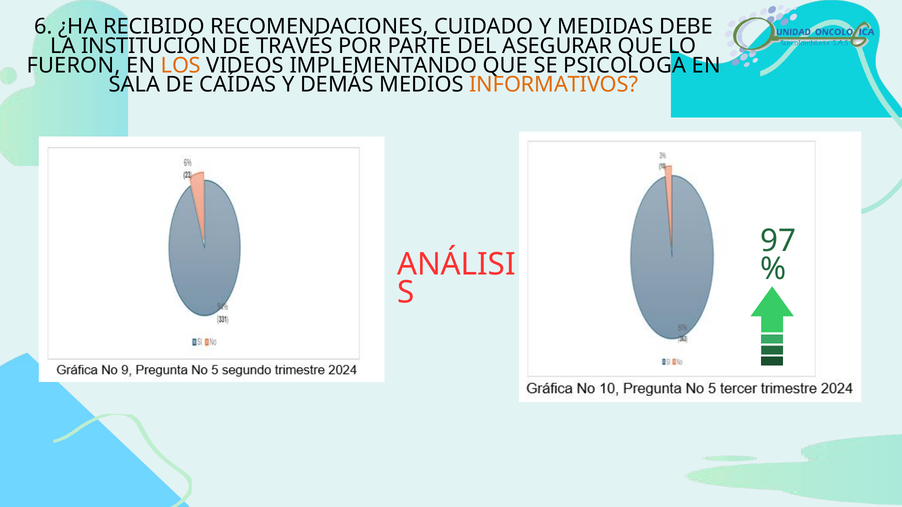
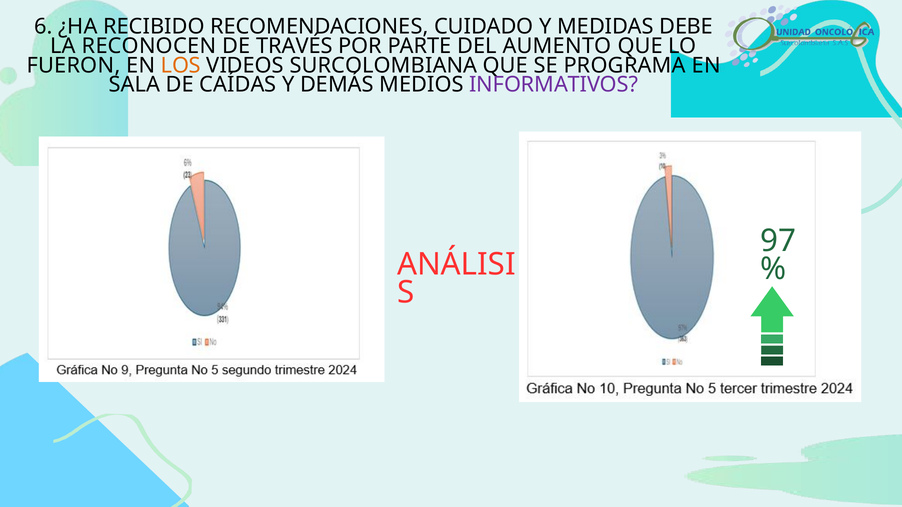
INSTITUCIÓN: INSTITUCIÓN -> RECONOCEN (149, 46)
ASEGURAR: ASEGURAR -> AUMENTO (557, 46)
IMPLEMENTANDO: IMPLEMENTANDO -> SURCOLOMBIANA (383, 65)
PSICOLOGA: PSICOLOGA -> PROGRAMA (625, 65)
INFORMATIVOS colour: orange -> purple (554, 85)
